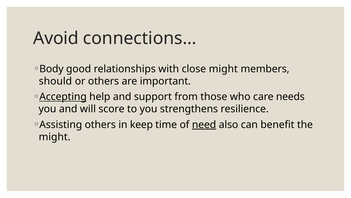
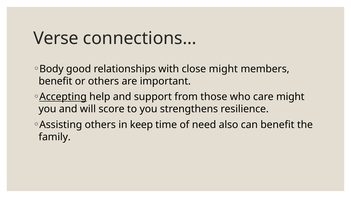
Avoid: Avoid -> Verse (56, 38)
should: should -> benefit (55, 81)
care needs: needs -> might (290, 97)
need underline: present -> none (204, 124)
might: might -> family (55, 137)
